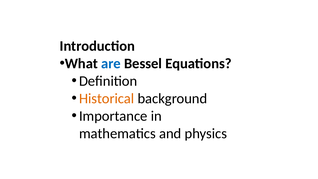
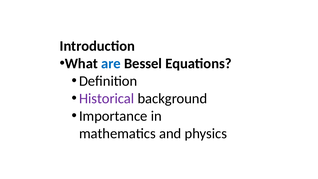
Historical colour: orange -> purple (107, 99)
